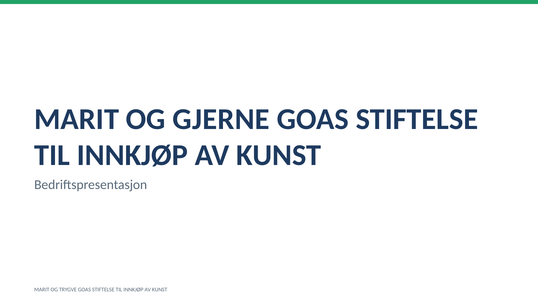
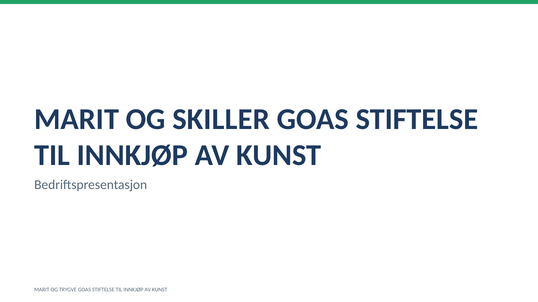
GJERNE: GJERNE -> SKILLER (221, 119)
